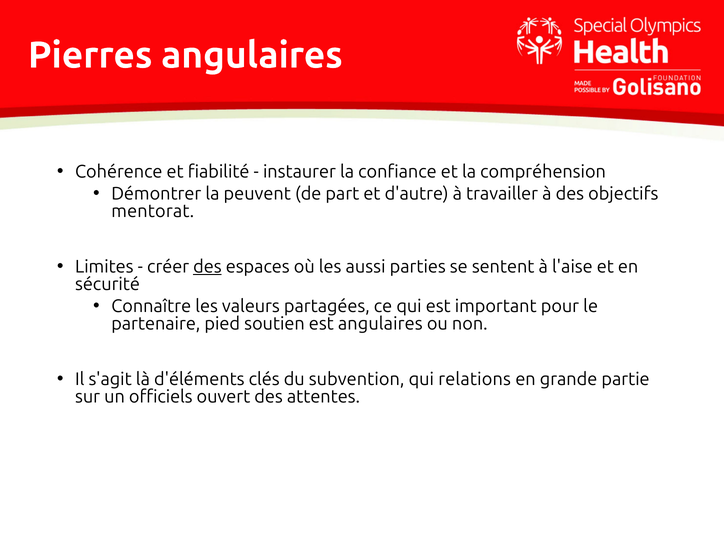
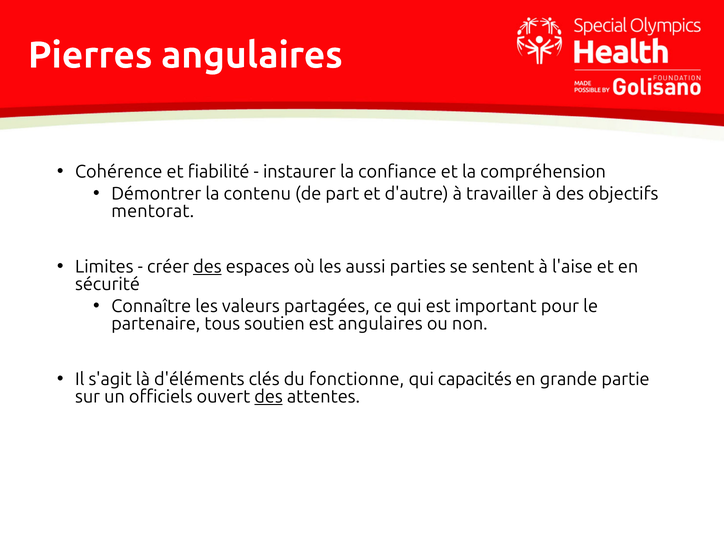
peuvent: peuvent -> contenu (257, 194)
pied: pied -> tous (222, 324)
subvention: subvention -> fonctionne (357, 379)
relations: relations -> capacités (475, 379)
des underline: none -> present (269, 397)
